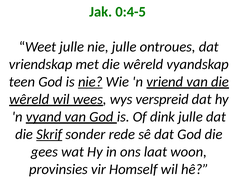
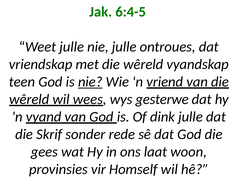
0:4-5: 0:4-5 -> 6:4-5 (131, 12)
verspreid: verspreid -> gesterwe (162, 99)
Skrif underline: present -> none (49, 134)
